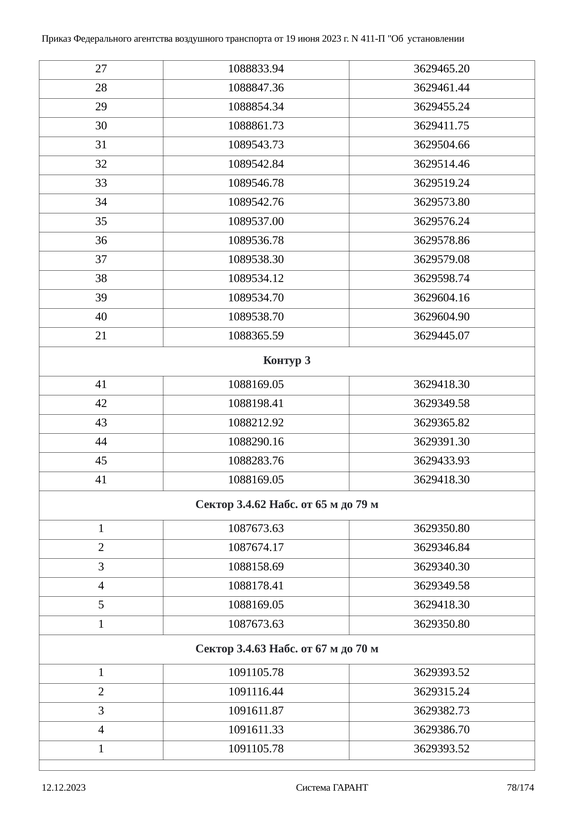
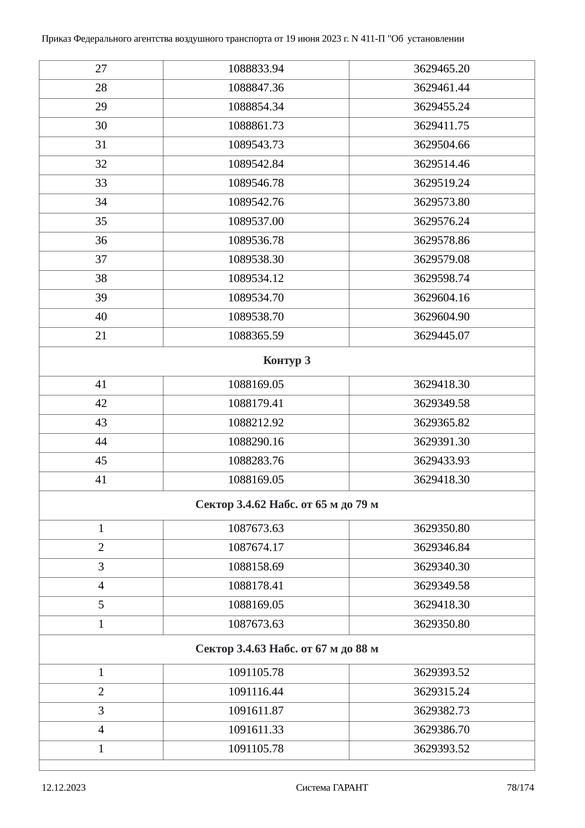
1088198.41: 1088198.41 -> 1088179.41 (256, 403)
70: 70 -> 88 (362, 648)
